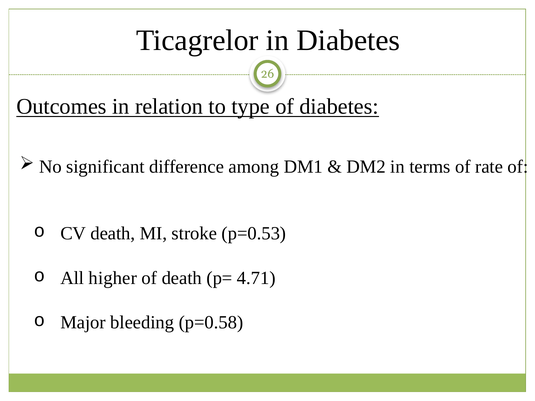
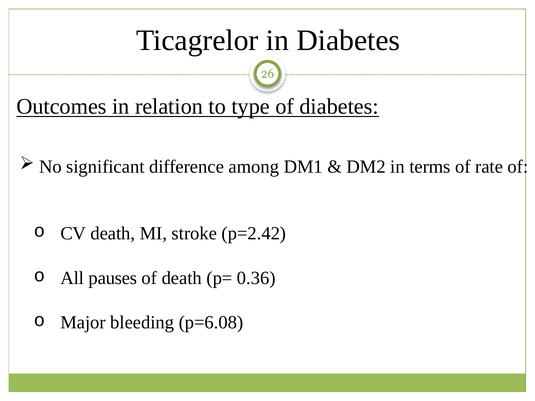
p=0.53: p=0.53 -> p=2.42 (254, 234)
higher: higher -> pauses (113, 278)
4.71: 4.71 -> 0.36 (256, 278)
p=0.58: p=0.58 -> p=6.08 (211, 323)
